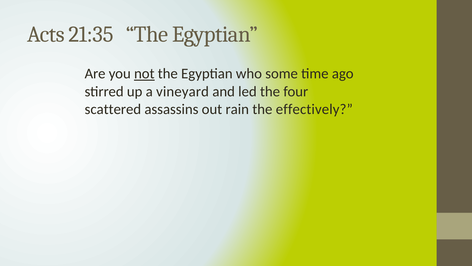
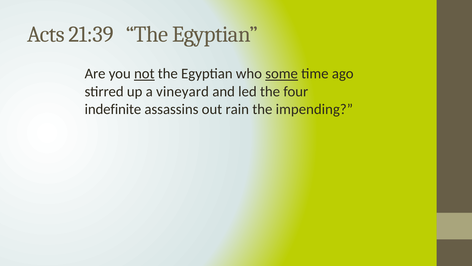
21:35: 21:35 -> 21:39 (91, 34)
some underline: none -> present (282, 74)
scattered: scattered -> indefinite (113, 109)
effectively: effectively -> impending (314, 109)
